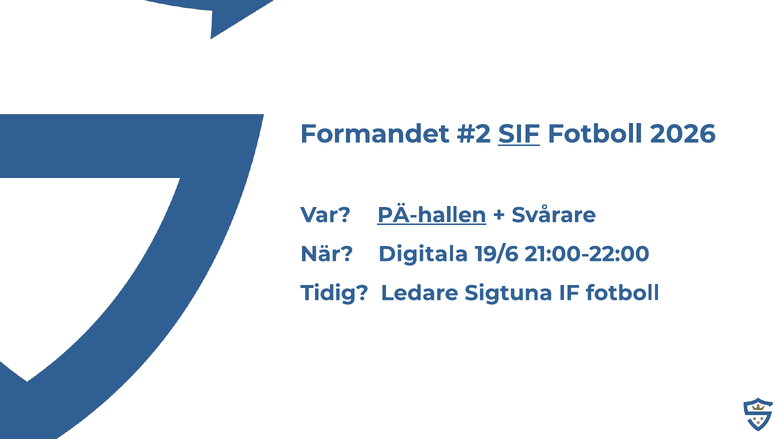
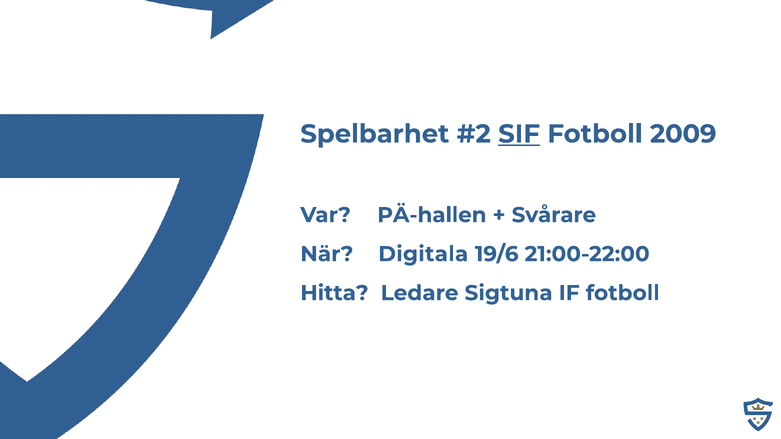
Formandet: Formandet -> Spelbarhet (375, 134)
2026: 2026 -> 2009 (683, 134)
PÄ-hallen underline: present -> none (432, 215)
Tidig: Tidig -> Hitta (334, 293)
